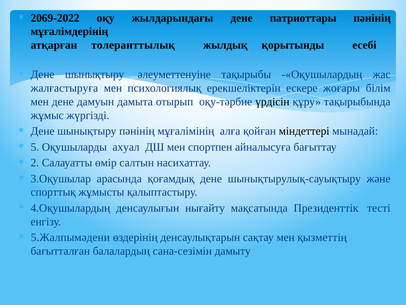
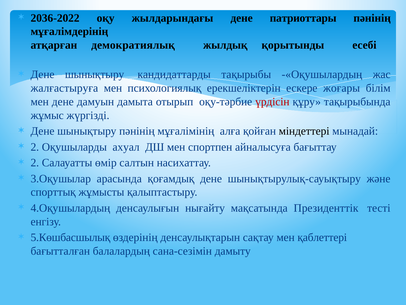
2069-2022: 2069-2022 -> 2036-2022 (55, 18)
толеранттылық: толеранттылық -> демократиялық (133, 45)
әлеуметтенуіне: әлеуметтенуіне -> кандидаттарды (174, 74)
үрдісін colour: black -> red (272, 102)
5: 5 -> 2 (35, 147)
5.Жалпымәдени: 5.Жалпымәдени -> 5.Көшбасшылық (70, 237)
қызметтің: қызметтің -> қаблеттері (322, 237)
